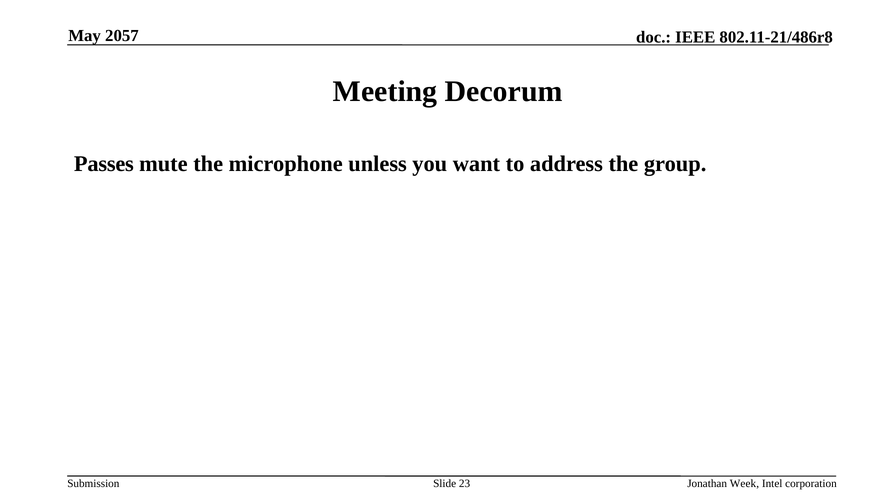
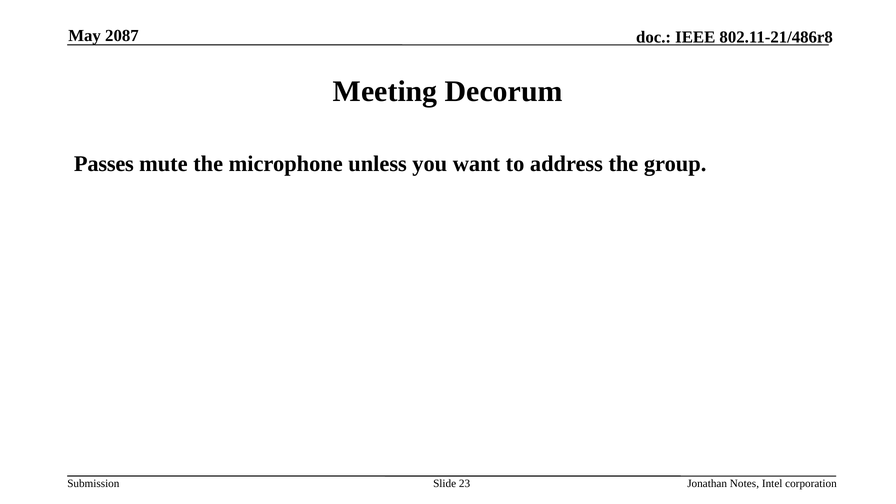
2057: 2057 -> 2087 (122, 36)
Week: Week -> Notes (744, 483)
